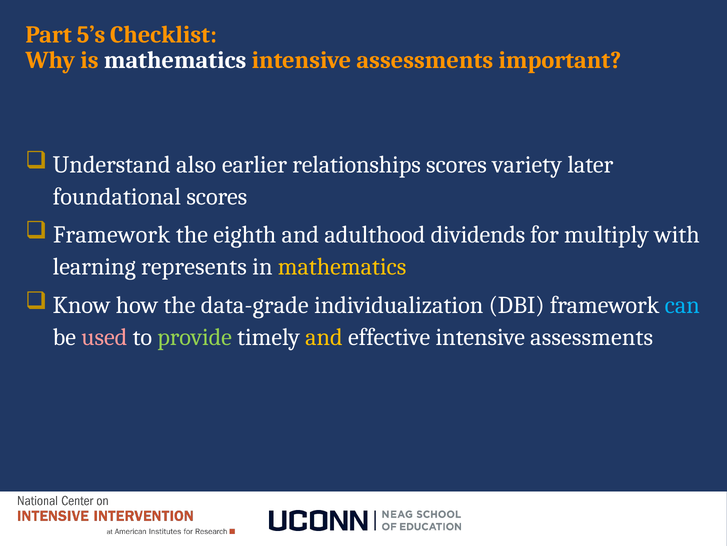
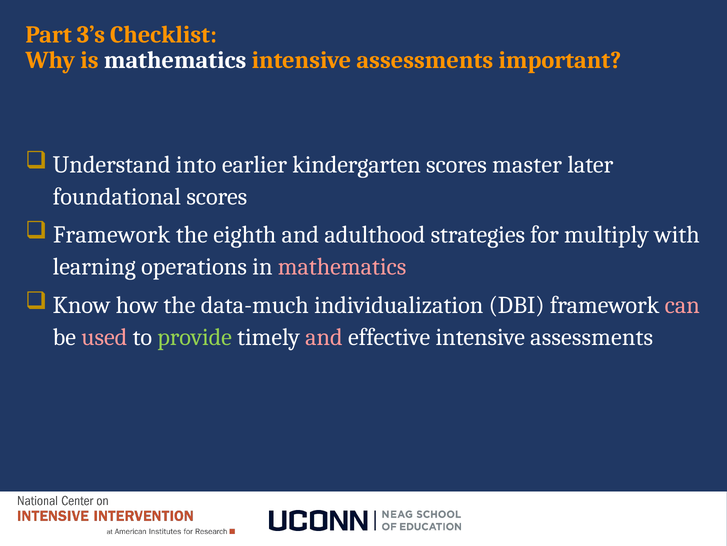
5’s: 5’s -> 3’s (91, 35)
also: also -> into (196, 165)
relationships: relationships -> kindergarten (357, 165)
variety: variety -> master (527, 165)
dividends: dividends -> strategies (478, 235)
represents: represents -> operations (194, 267)
mathematics colour: yellow -> pink (342, 267)
data-grade: data-grade -> data-much (255, 305)
can colour: light blue -> pink (682, 305)
and colour: yellow -> pink (324, 337)
